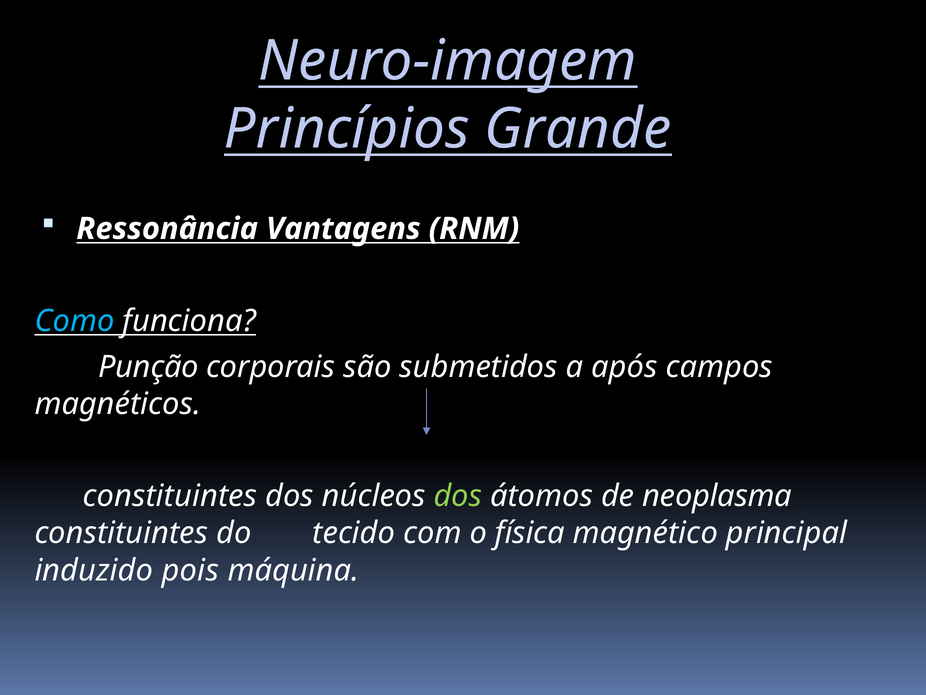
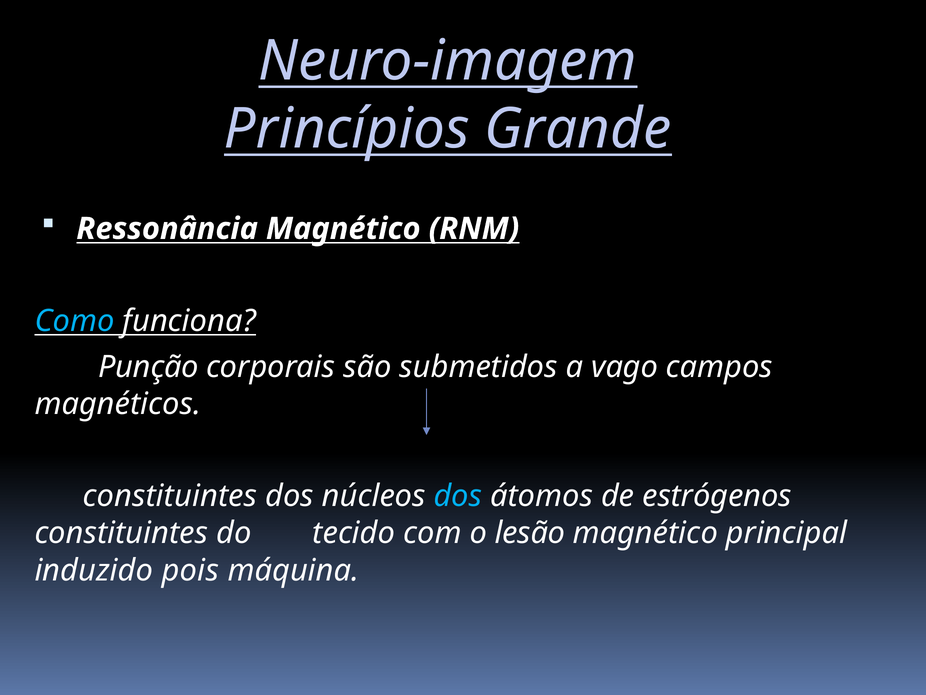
Ressonância Vantagens: Vantagens -> Magnético (343, 229)
após: após -> vago (625, 367)
dos colour: light green -> light blue (458, 496)
neoplasma: neoplasma -> estrógenos (717, 496)
física: física -> lesão (530, 533)
